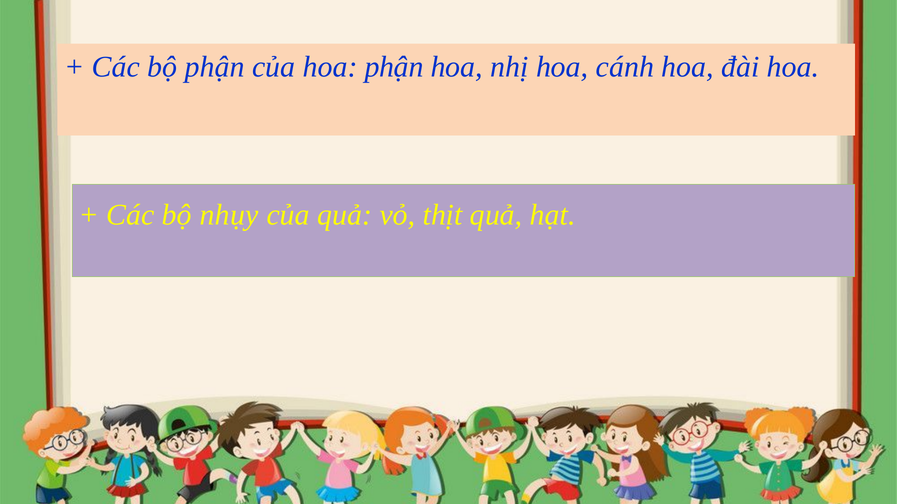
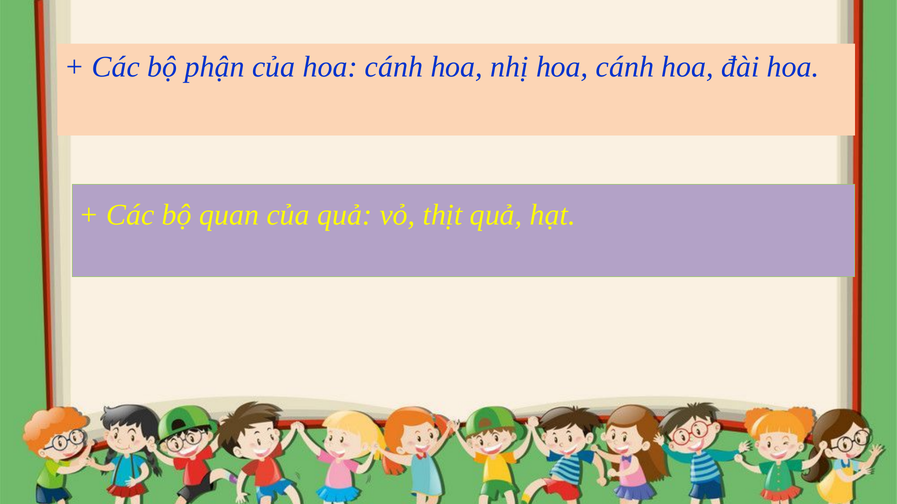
của hoa phận: phận -> cánh (394, 67)
nhụy: nhụy -> quan (229, 215)
